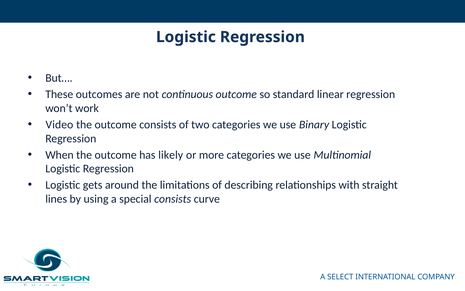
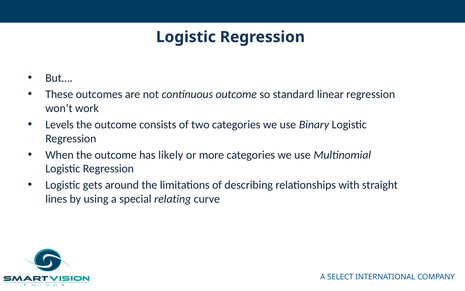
Video: Video -> Levels (60, 124)
special consists: consists -> relating (173, 199)
